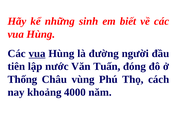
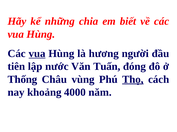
sinh: sinh -> chia (89, 21)
đường: đường -> hương (104, 54)
Thọ underline: none -> present (133, 80)
